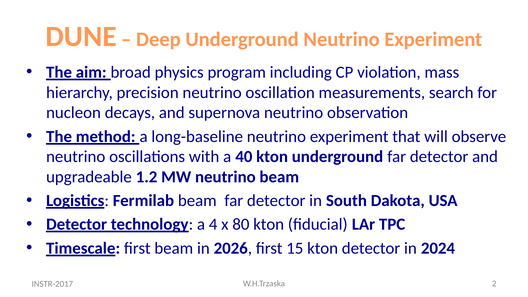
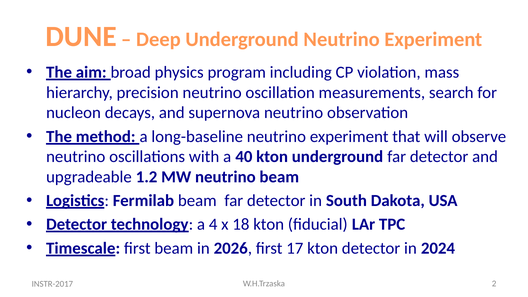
80: 80 -> 18 (241, 224)
15: 15 -> 17 (295, 248)
